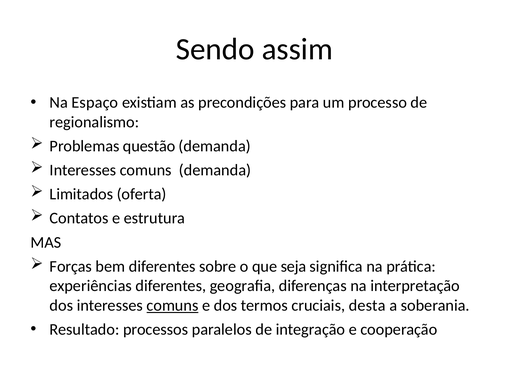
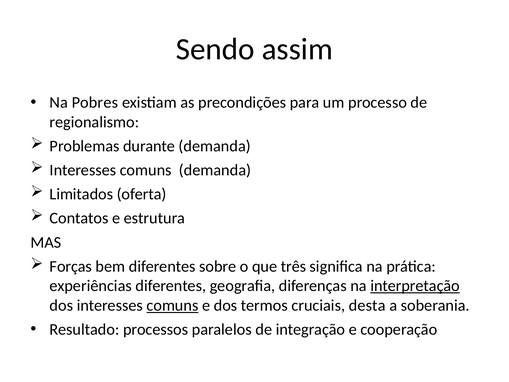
Espaço: Espaço -> Pobres (95, 103)
questão: questão -> durante (149, 146)
seja: seja -> três (293, 266)
interpretação underline: none -> present (415, 286)
